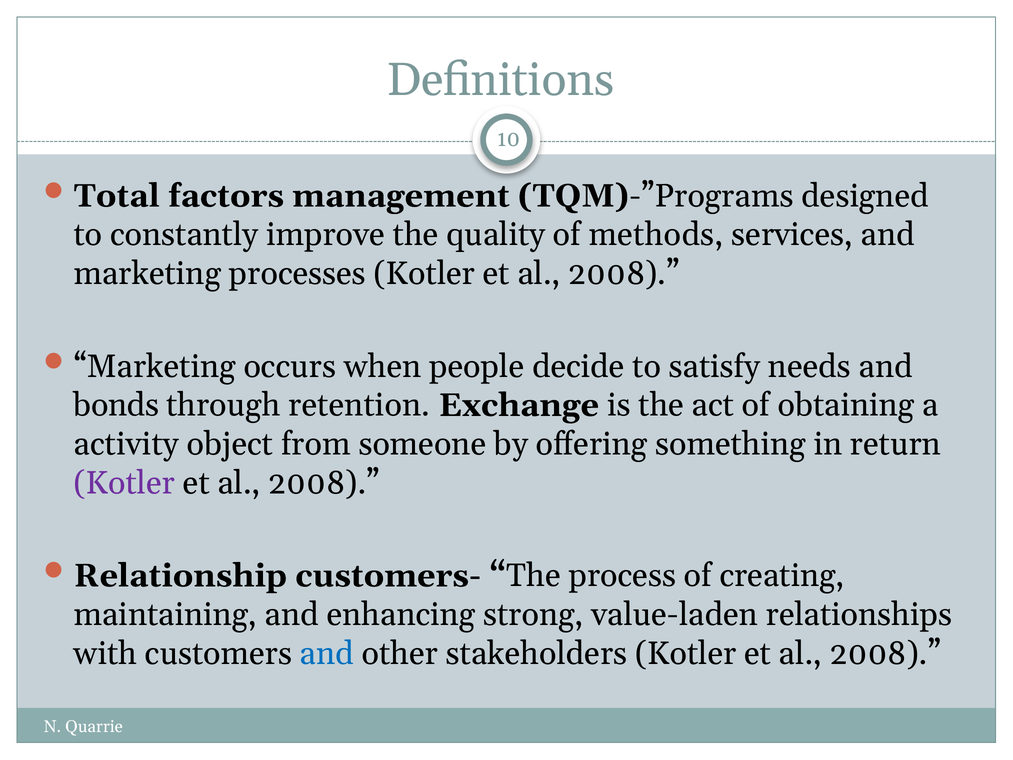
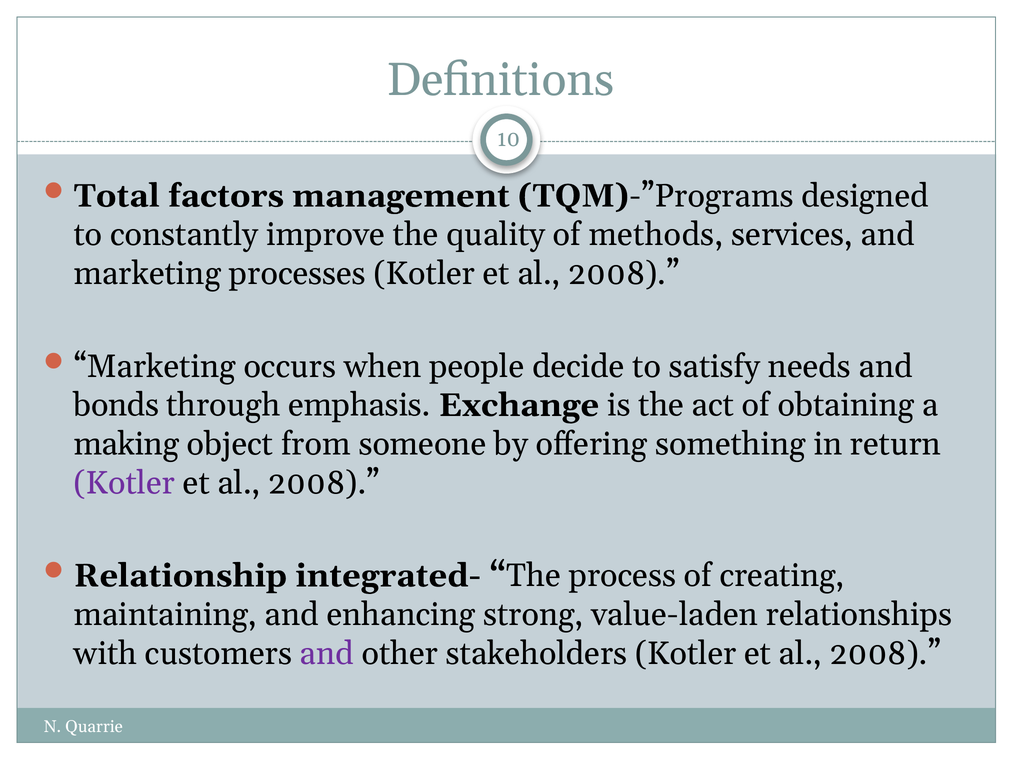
retention: retention -> emphasis (359, 405)
activity: activity -> making (126, 444)
customers-: customers- -> integrated- (388, 576)
and colour: blue -> purple (327, 653)
